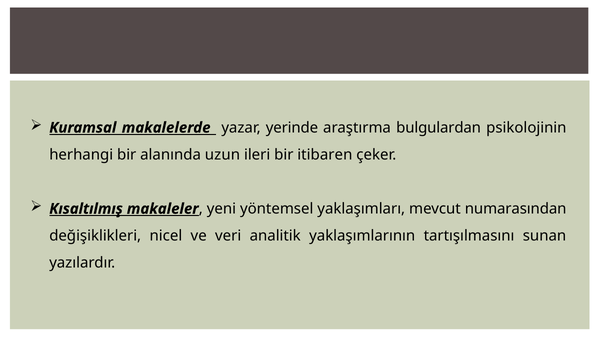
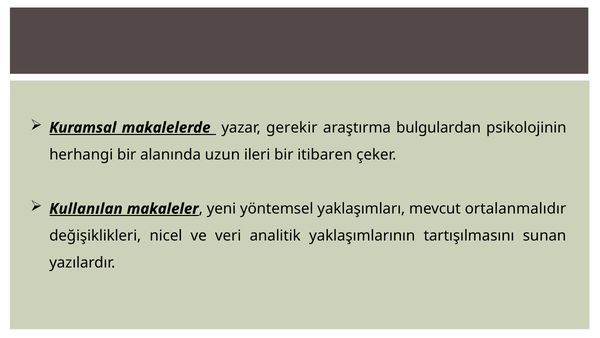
yerinde: yerinde -> gerekir (292, 127)
Kısaltılmış: Kısaltılmış -> Kullanılan (86, 208)
numarasından: numarasından -> ortalanmalıdır (516, 208)
